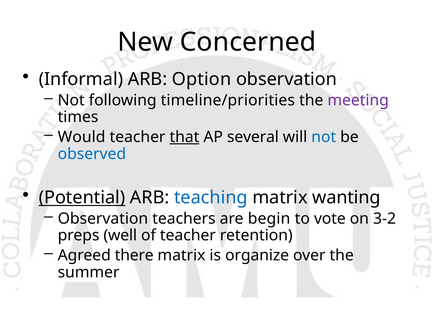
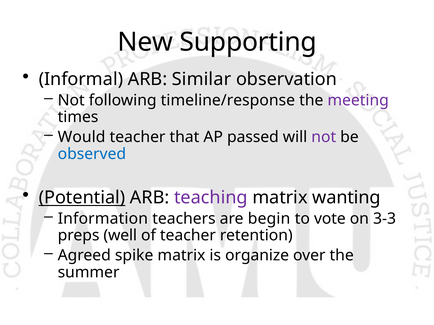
Concerned: Concerned -> Supporting (248, 42)
Option: Option -> Similar (202, 79)
timeline/priorities: timeline/priorities -> timeline/response (228, 100)
that underline: present -> none (184, 137)
several: several -> passed (253, 137)
not colour: blue -> purple (324, 137)
teaching colour: blue -> purple (211, 198)
Observation: Observation -> Information (103, 219)
3-2: 3-2 -> 3-3 (385, 219)
there: there -> spike (134, 256)
